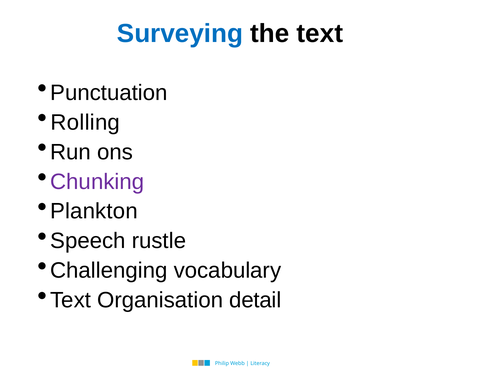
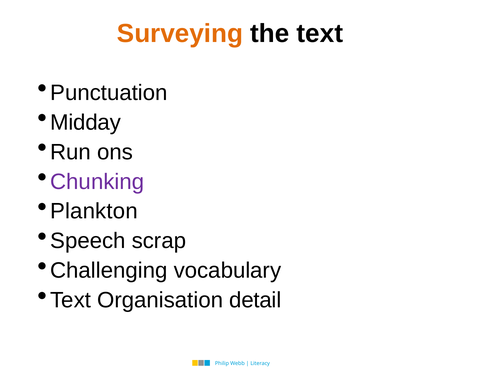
Surveying colour: blue -> orange (180, 33)
Rolling: Rolling -> Midday (86, 122)
rustle: rustle -> scrap (159, 240)
